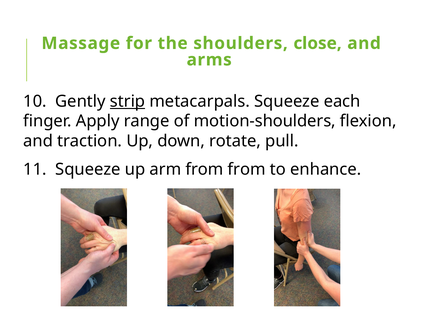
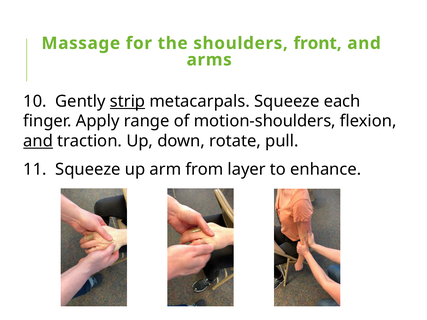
close: close -> front (318, 43)
and underline: none -> present (38, 141)
from from: from -> layer (247, 169)
